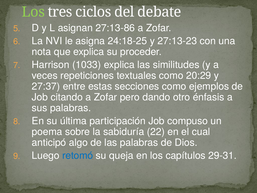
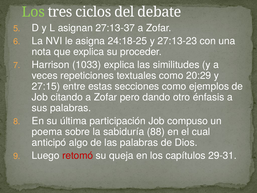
27:13-86: 27:13-86 -> 27:13-37 (115, 28)
27:37: 27:37 -> 27:15 (46, 86)
22: 22 -> 88 (156, 132)
retomó colour: blue -> red (78, 155)
